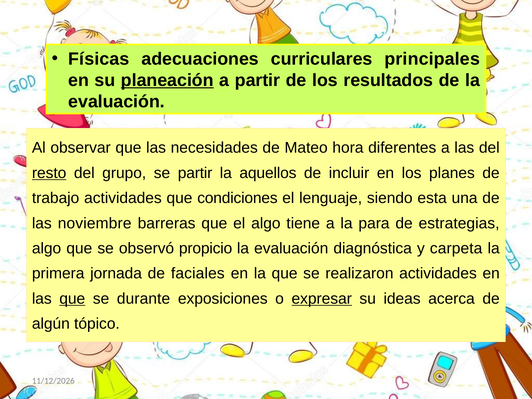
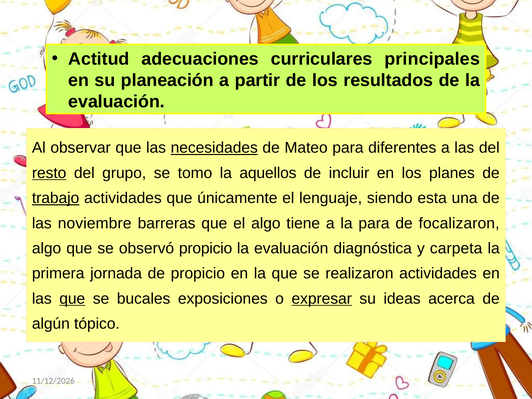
Físicas: Físicas -> Actitud (99, 59)
planeación underline: present -> none (167, 80)
necesidades underline: none -> present (214, 148)
Mateo hora: hora -> para (348, 148)
se partir: partir -> tomo (195, 173)
trabajo underline: none -> present (56, 198)
condiciones: condiciones -> únicamente (237, 198)
estrategias: estrategias -> focalizaron (459, 223)
de faciales: faciales -> propicio (198, 274)
durante: durante -> bucales (144, 299)
